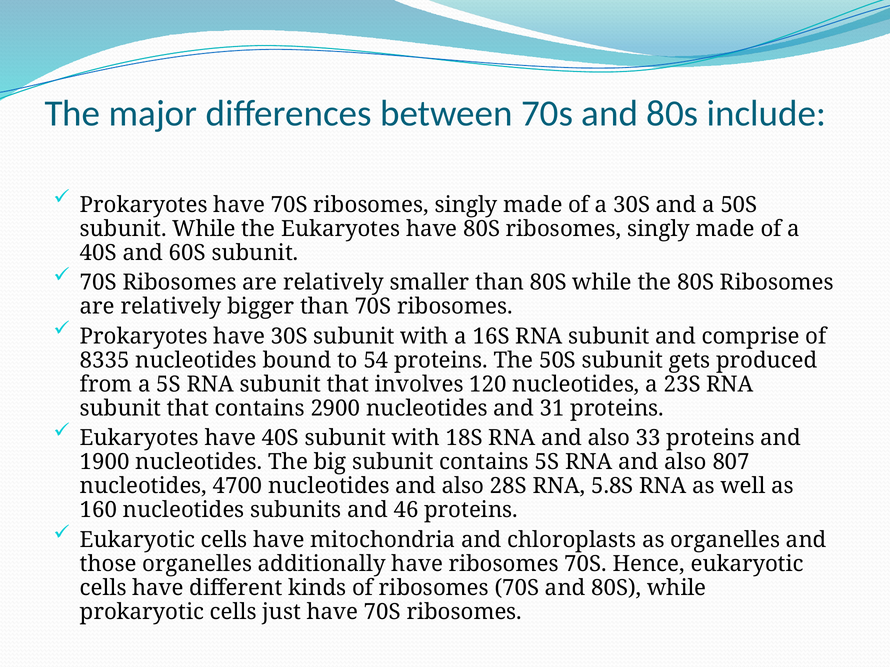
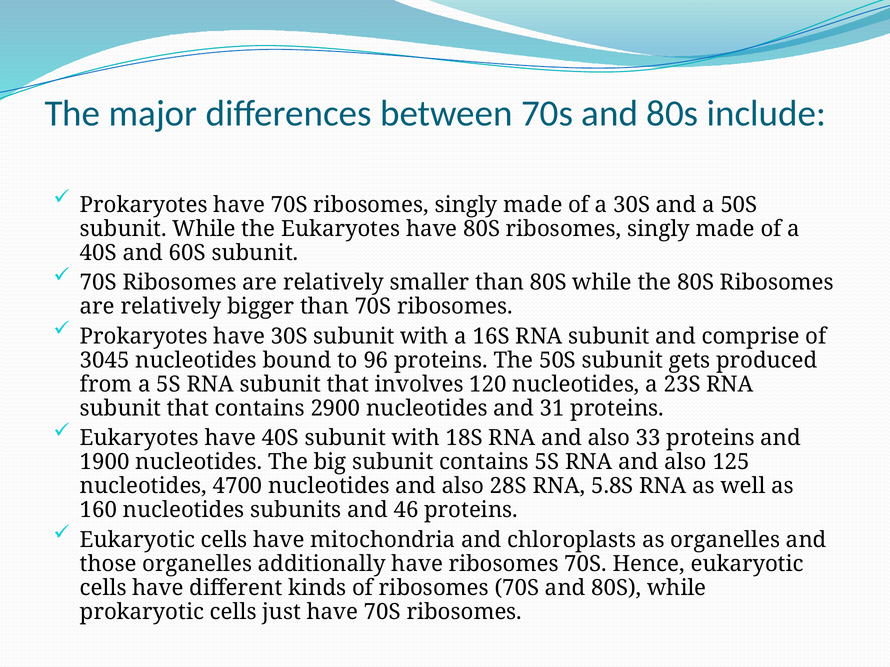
8335: 8335 -> 3045 (105, 361)
54: 54 -> 96 (376, 361)
807: 807 -> 125 (731, 462)
